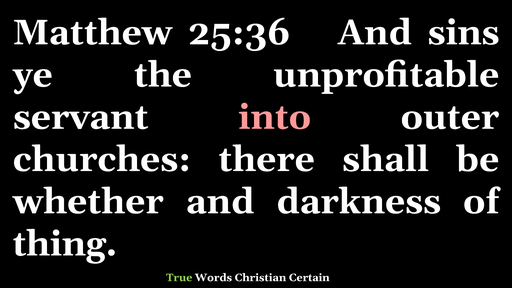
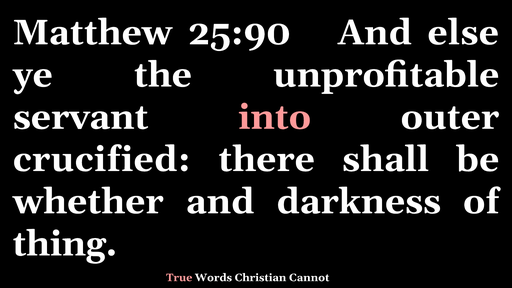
25:36: 25:36 -> 25:90 (239, 33)
sins: sins -> else (463, 33)
churches: churches -> crucified (102, 159)
True colour: light green -> pink (179, 278)
Certain: Certain -> Cannot (309, 278)
